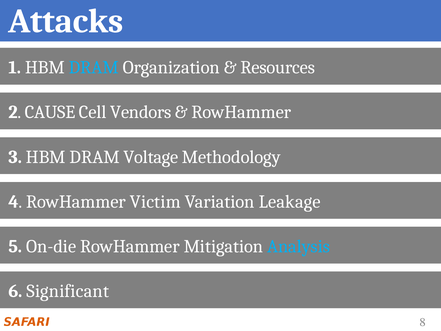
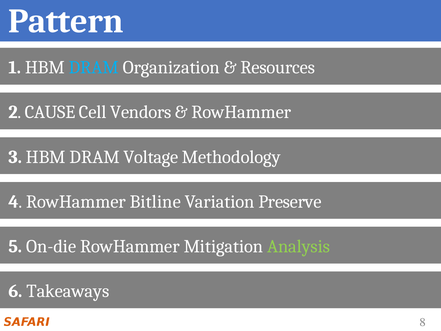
Attacks: Attacks -> Pattern (66, 21)
Victim: Victim -> Bitline (155, 202)
Leakage: Leakage -> Preserve (290, 202)
Analysis colour: light blue -> light green (299, 246)
Significant: Significant -> Takeaways (68, 291)
